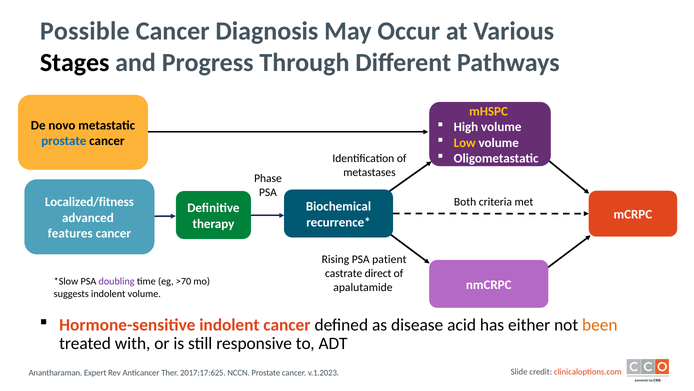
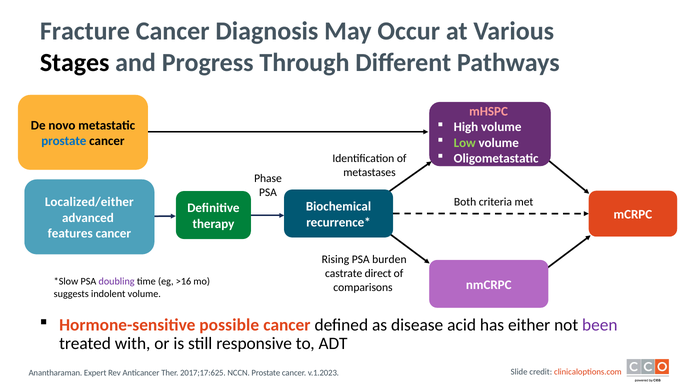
Possible: Possible -> Fracture (85, 31)
mHSPC colour: yellow -> pink (489, 111)
Low colour: yellow -> light green (465, 143)
Localized/fitness: Localized/fitness -> Localized/either (89, 202)
patient: patient -> burden (389, 259)
>70: >70 -> >16 (184, 281)
apalutamide: apalutamide -> comparisons (363, 287)
Hormone-sensitive indolent: indolent -> possible (229, 324)
been colour: orange -> purple (600, 324)
